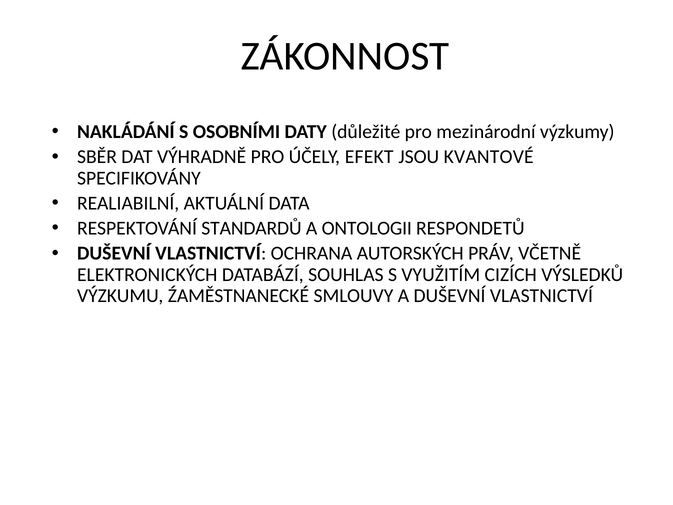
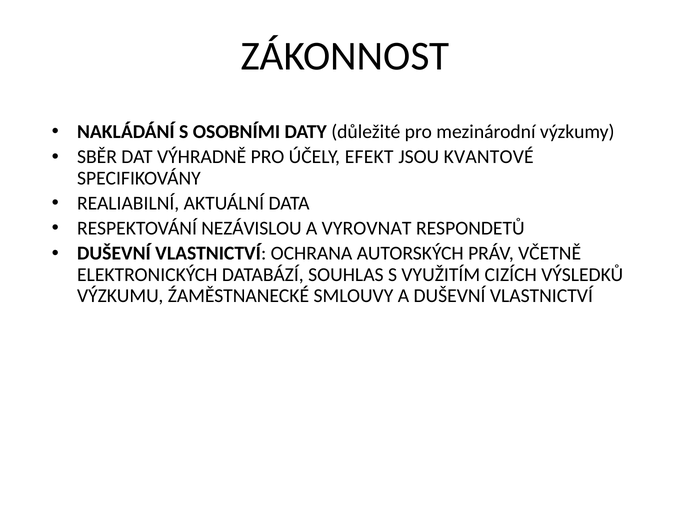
STANDARDŮ: STANDARDŮ -> NEZÁVISLOU (252, 228)
ONTOLOGII: ONTOLOGII -> VYROVNAT (367, 228)
